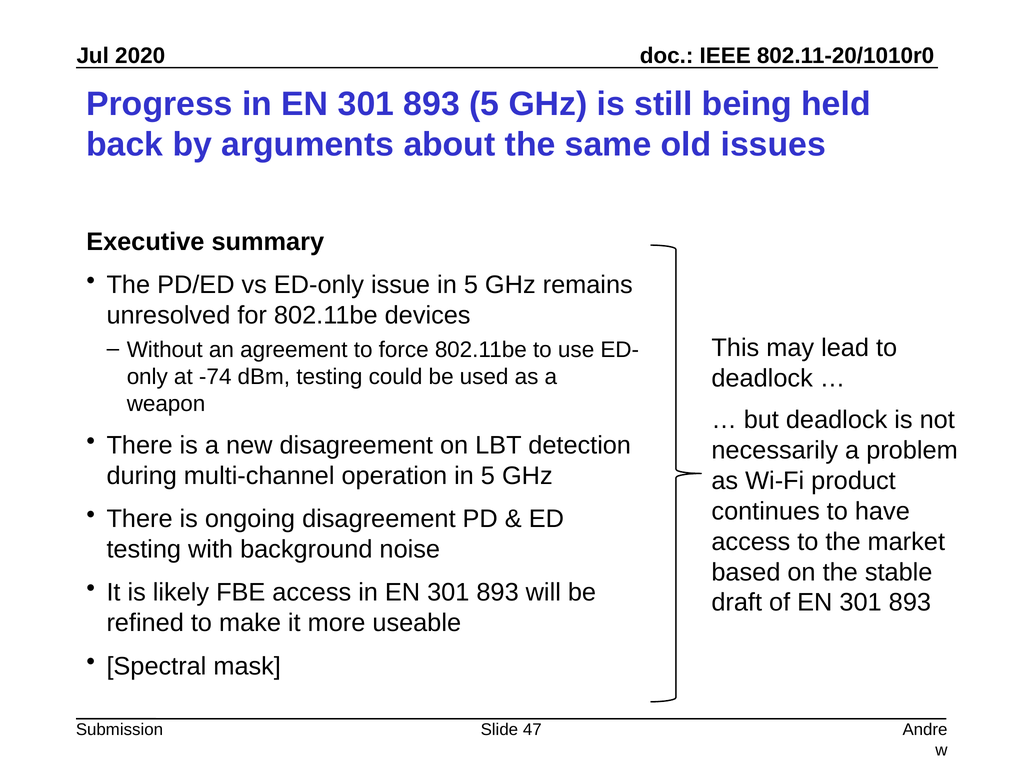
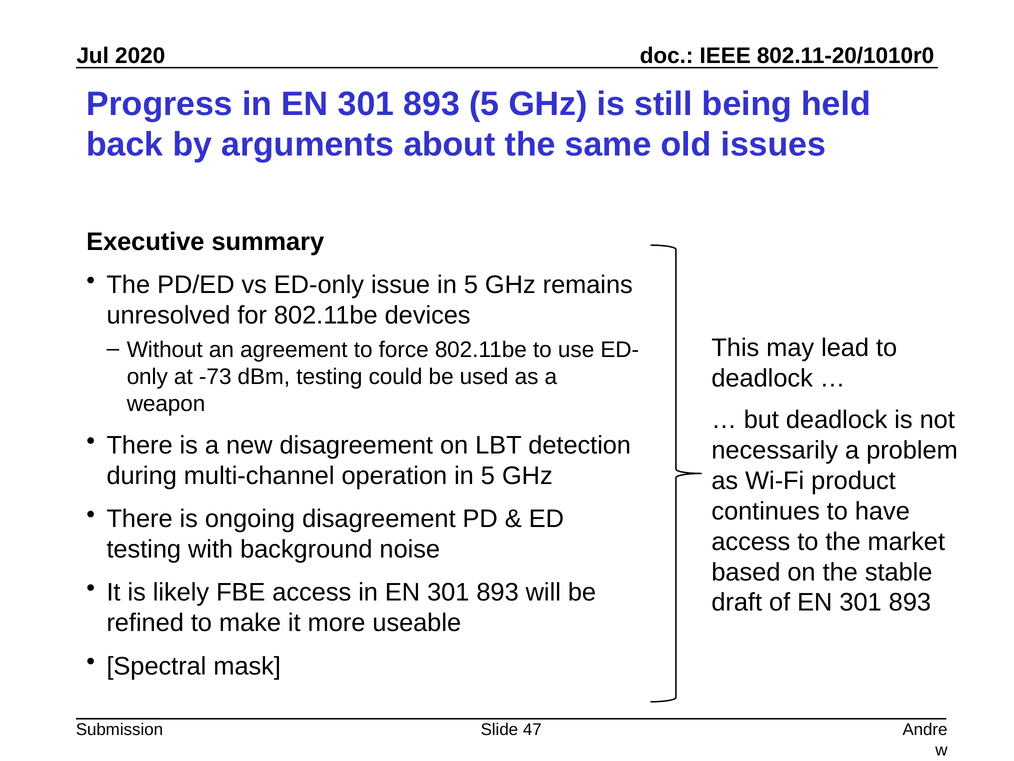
-74: -74 -> -73 (215, 376)
